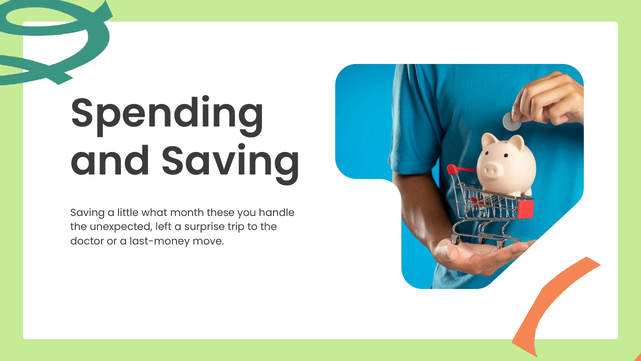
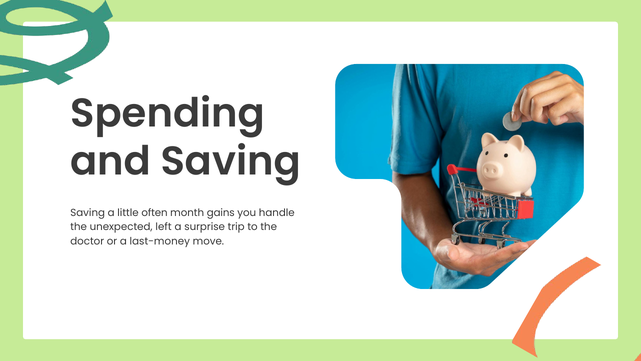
what: what -> often (155, 213)
these: these -> gains (221, 213)
